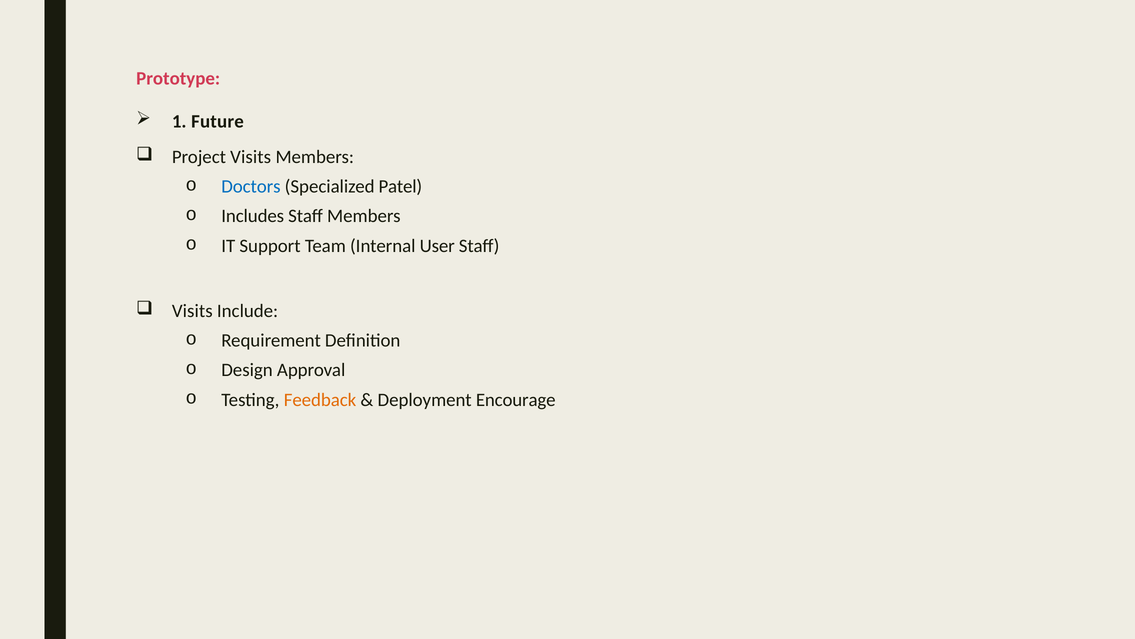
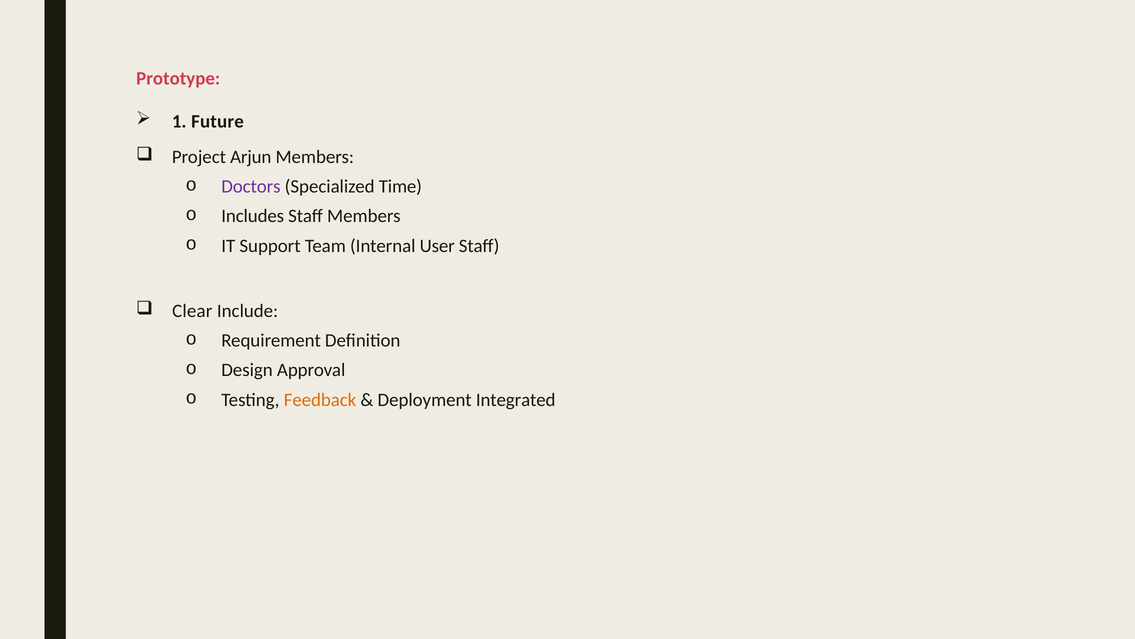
Project Visits: Visits -> Arjun (251, 157)
Doctors colour: blue -> purple (251, 186)
Patel: Patel -> Time (400, 186)
Visits: Visits -> Clear (192, 311)
Encourage: Encourage -> Integrated (516, 399)
